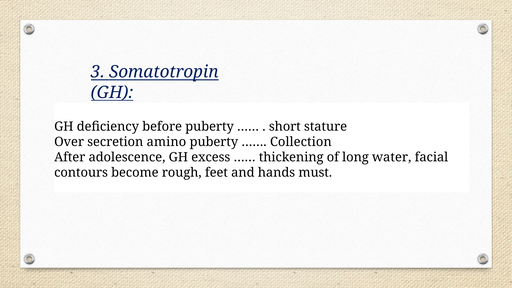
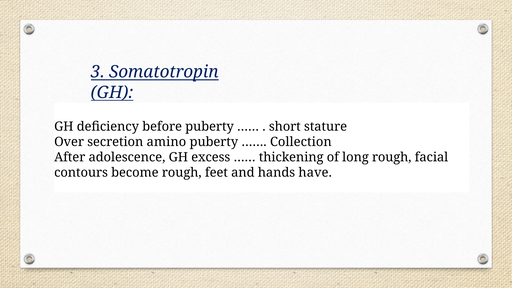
long water: water -> rough (392, 157)
must: must -> have (315, 173)
